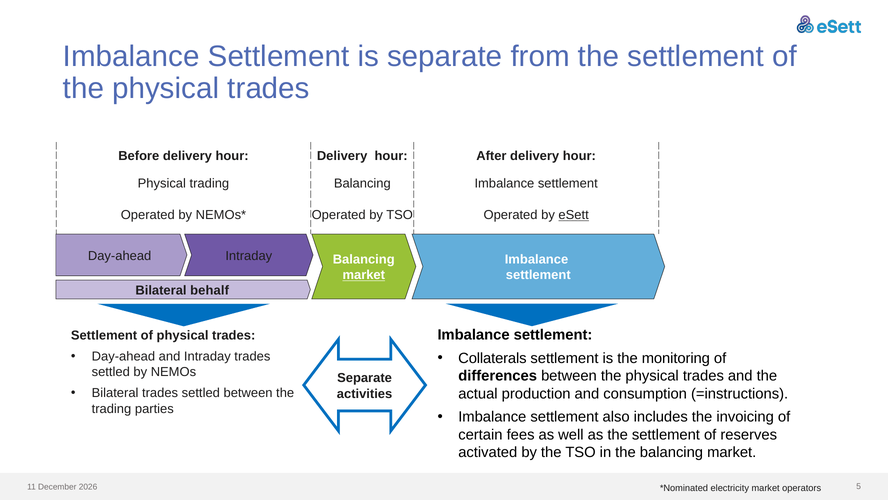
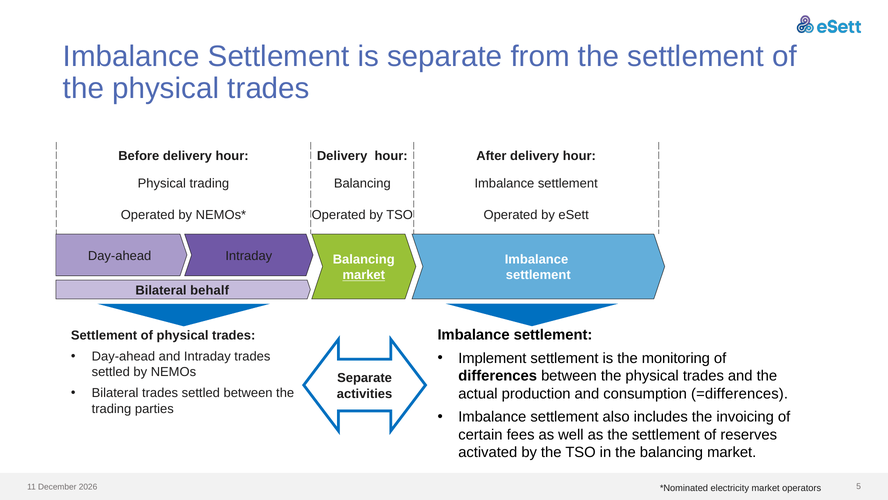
eSett underline: present -> none (574, 215)
Collaterals: Collaterals -> Implement (492, 358)
=instructions: =instructions -> =differences (740, 393)
